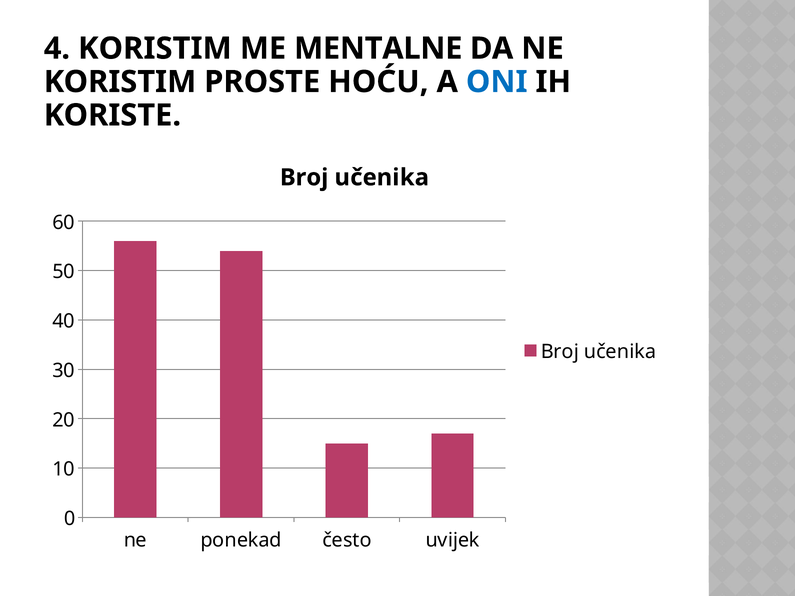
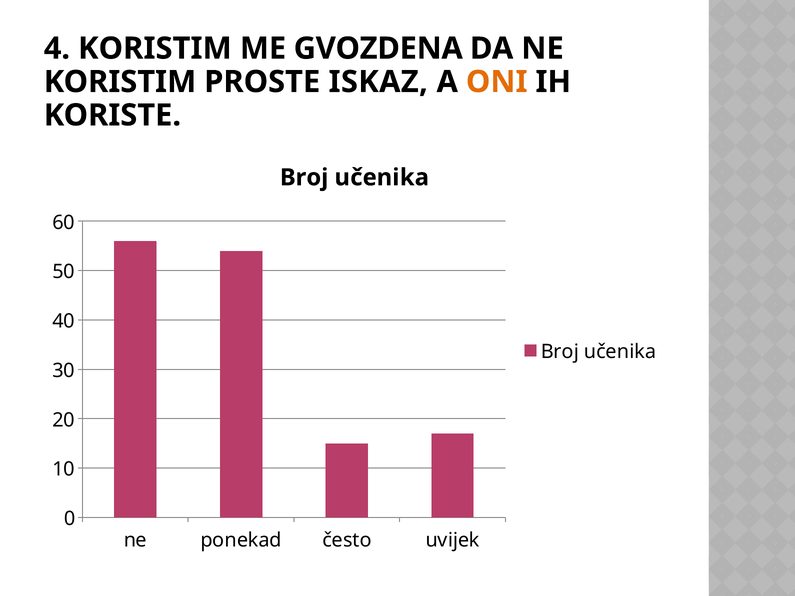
MENTALNE: MENTALNE -> GVOZDENA (378, 49)
HOĆU: HOĆU -> ISKAZ (378, 82)
ONI colour: blue -> orange (497, 82)
